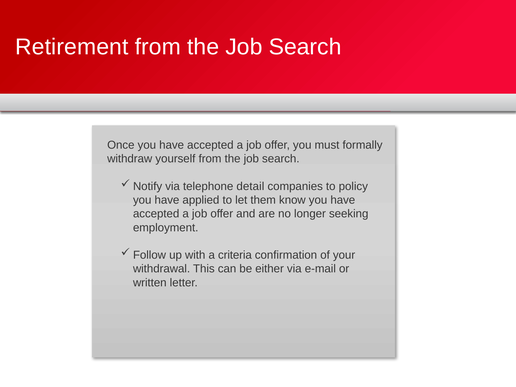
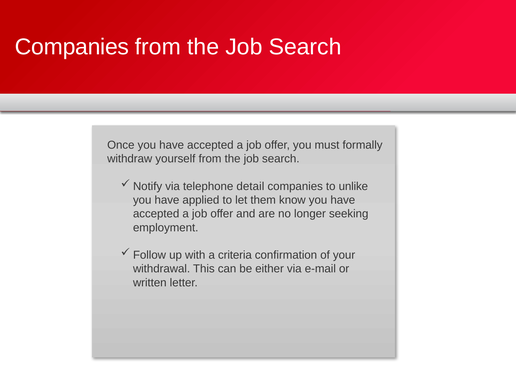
Retirement: Retirement -> Companies (72, 47)
policy: policy -> unlike (353, 186)
